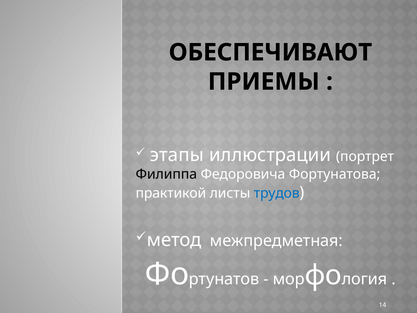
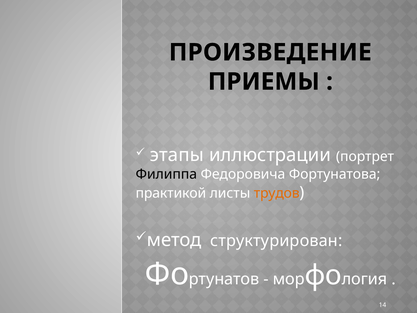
ОБЕСПЕЧИВАЮТ: ОБЕСПЕЧИВАЮТ -> ПРОИЗВЕДЕНИЕ (270, 52)
трудов colour: blue -> orange (277, 193)
межпредметная: межпредметная -> структурирован (276, 241)
